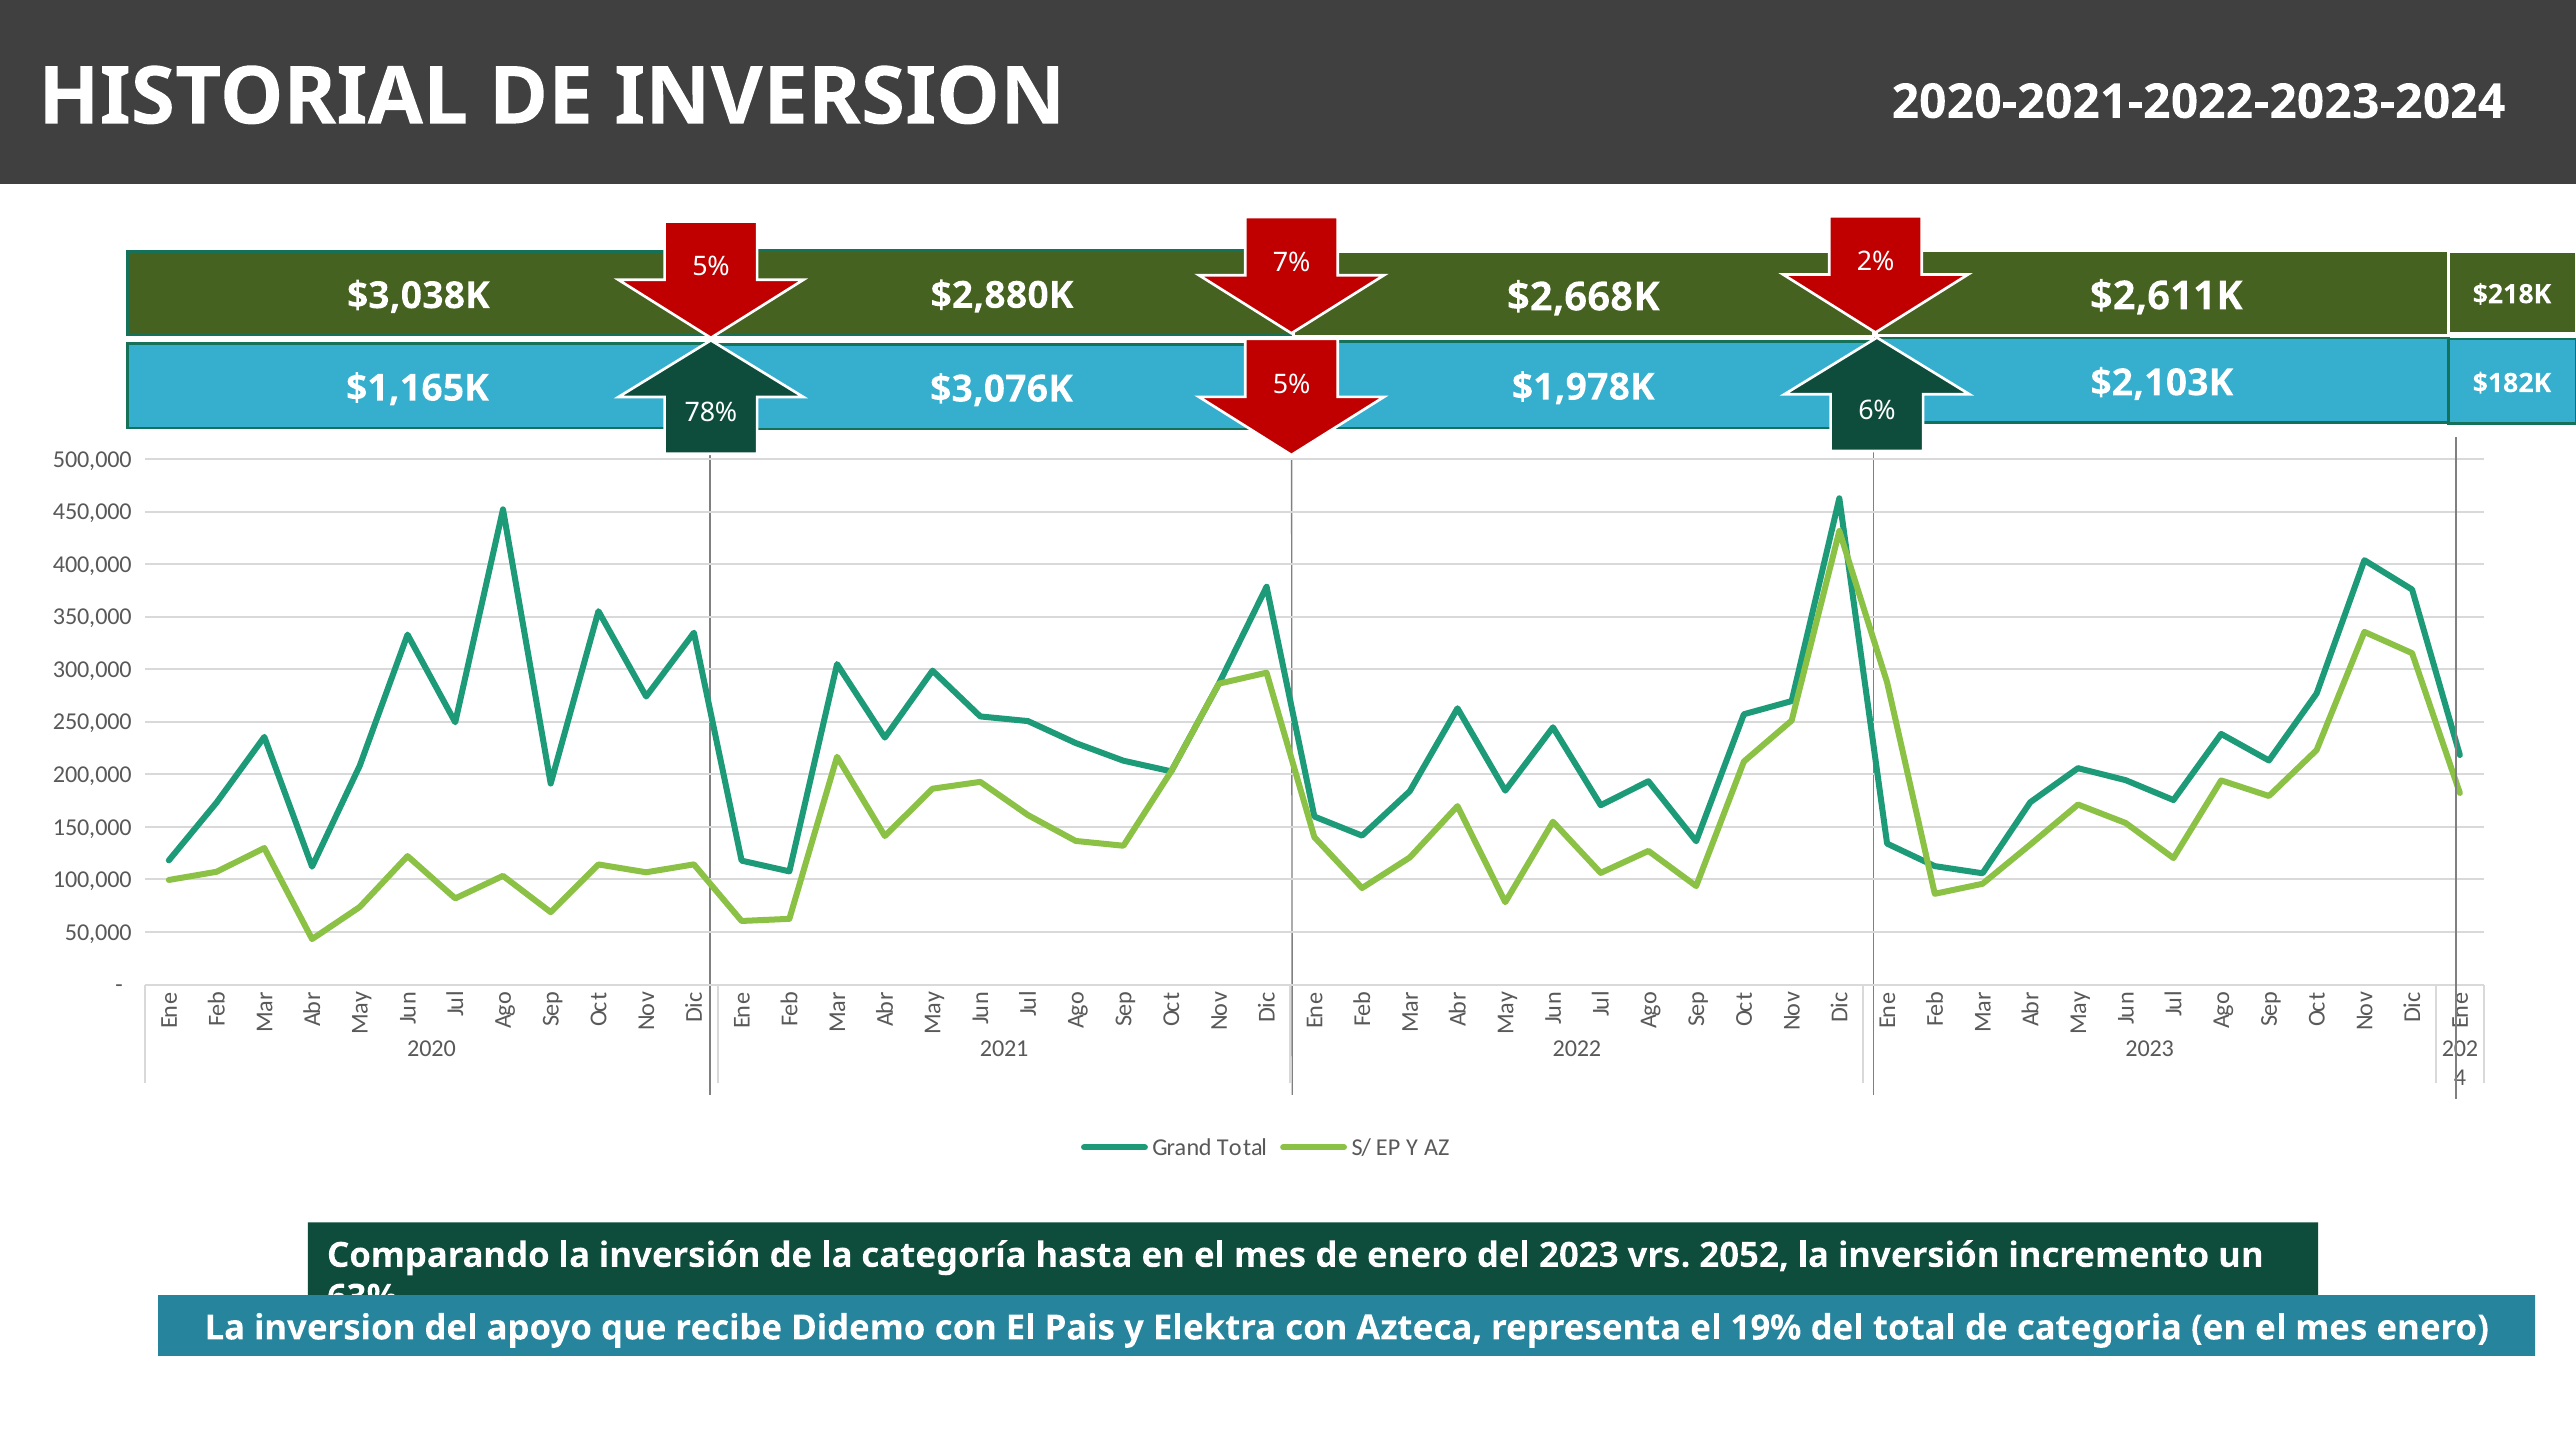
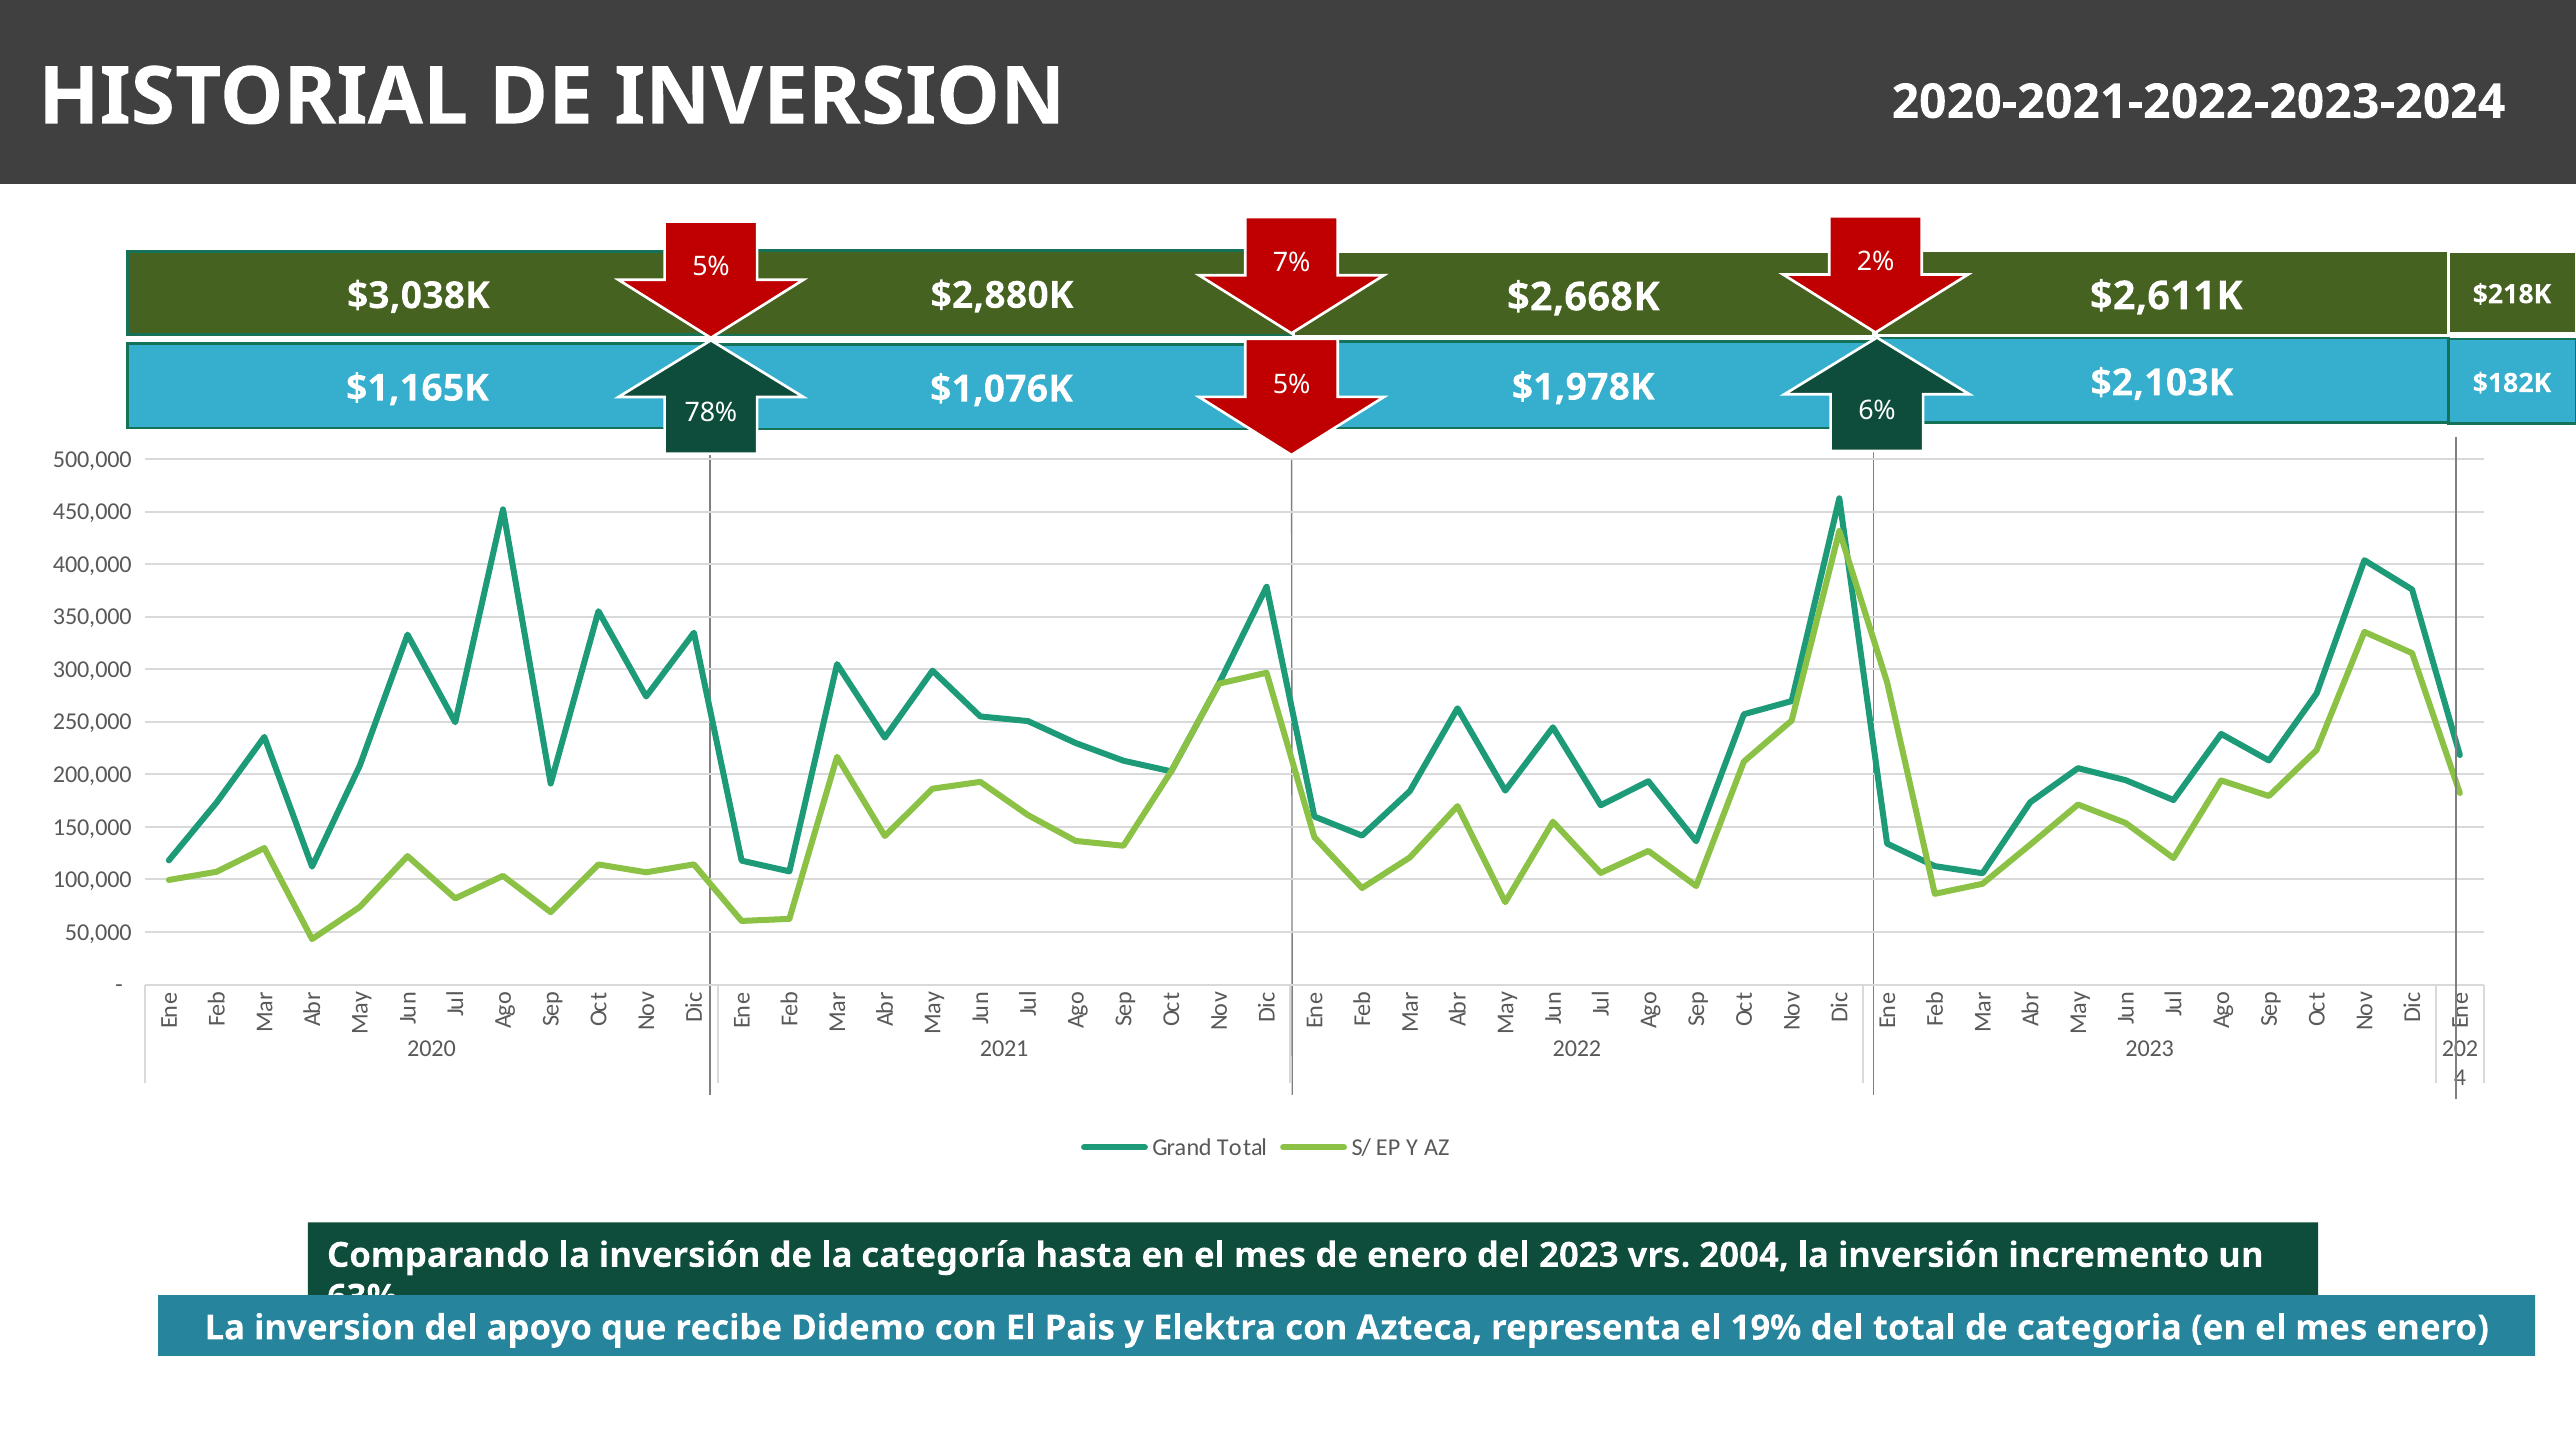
$3,076K: $3,076K -> $1,076K (1002, 389)
2052: 2052 -> 2004 (1744, 1255)
